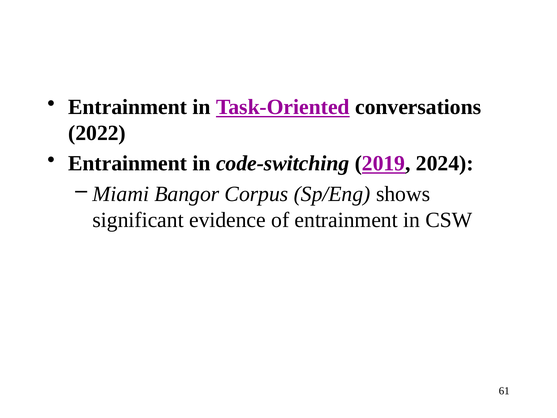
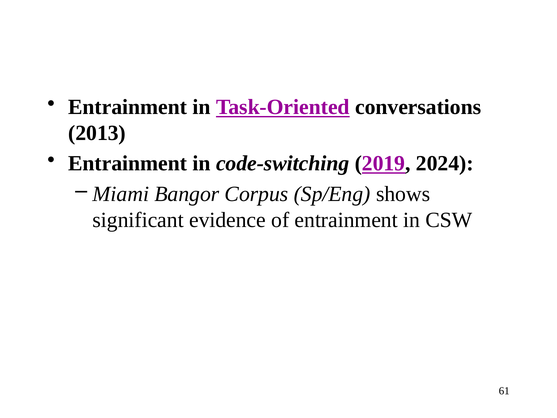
2022: 2022 -> 2013 (97, 133)
